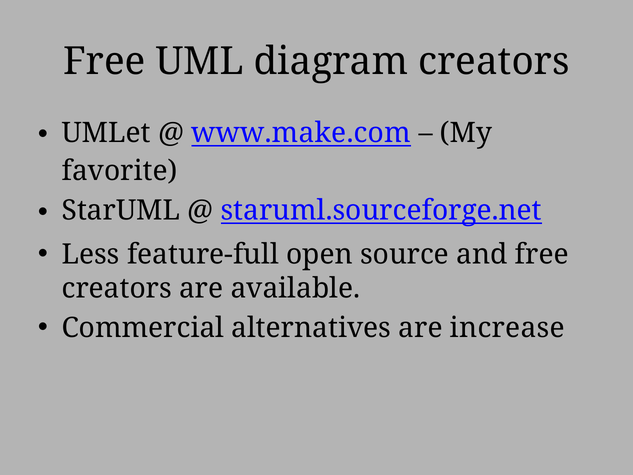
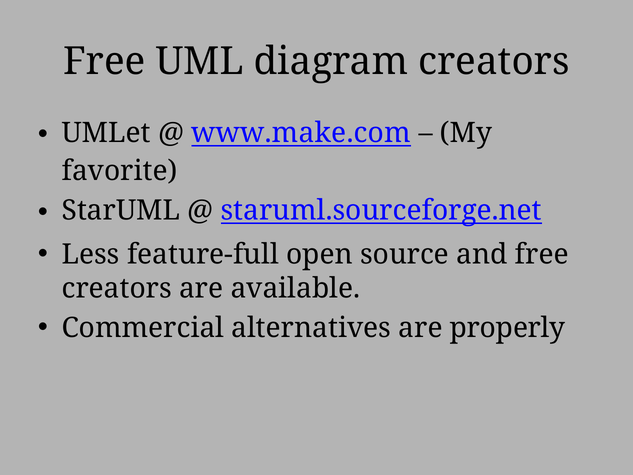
increase: increase -> properly (508, 328)
